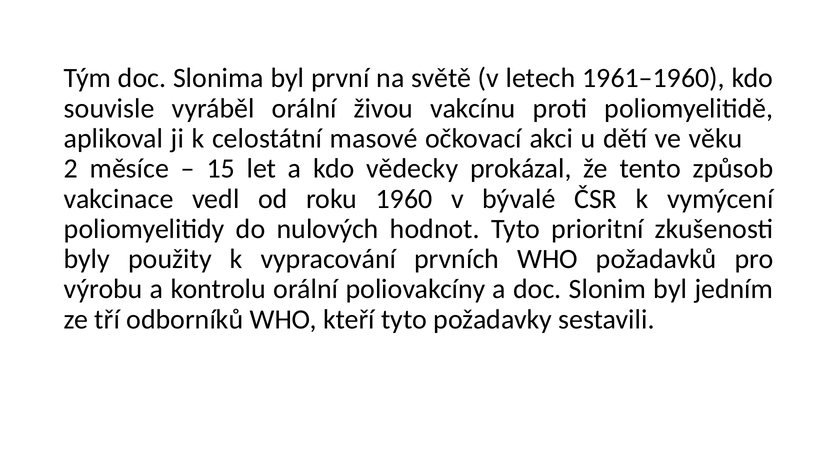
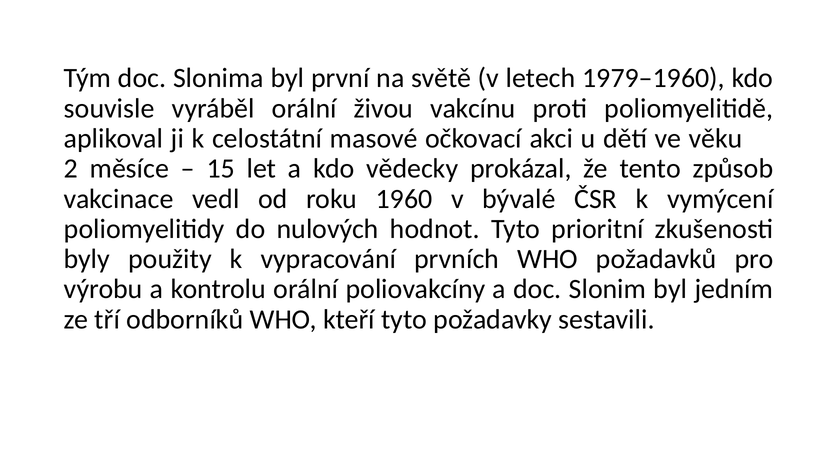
1961–1960: 1961–1960 -> 1979–1960 (654, 78)
